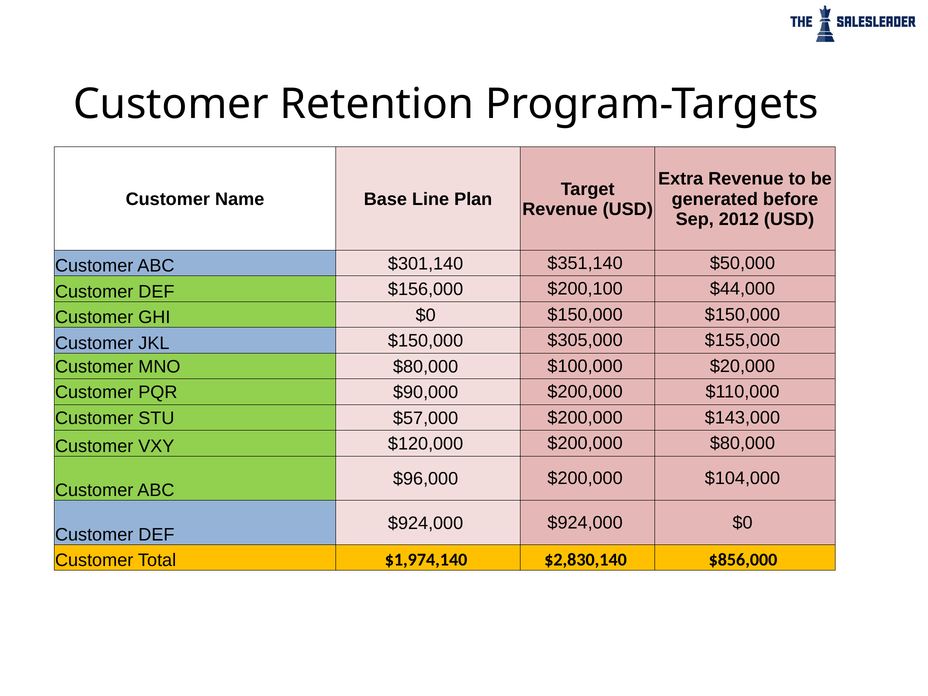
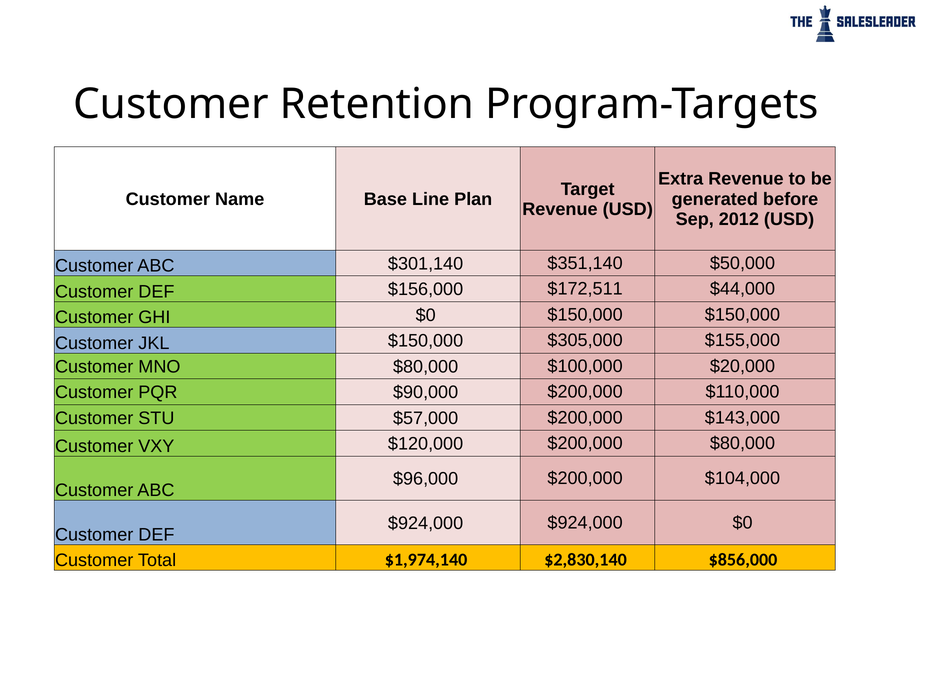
$200,100: $200,100 -> $172,511 (585, 289)
